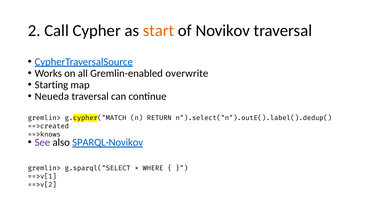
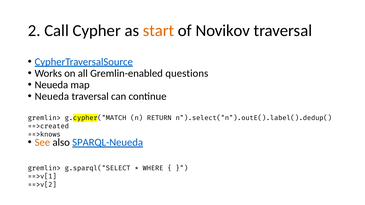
overwrite: overwrite -> questions (187, 73)
Starting: Starting -> Neueda (51, 85)
See colour: purple -> orange (42, 143)
SPARQL-Novikov: SPARQL-Novikov -> SPARQL-Neueda (108, 143)
